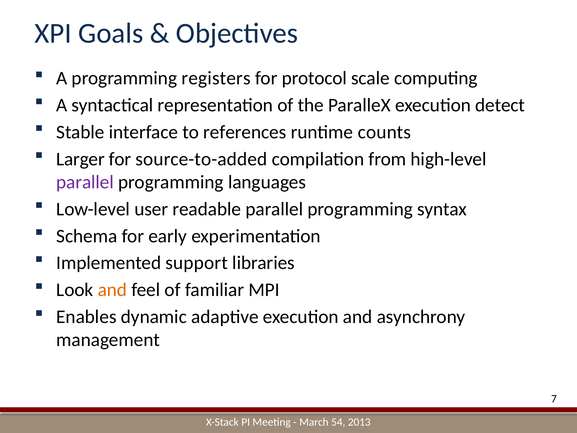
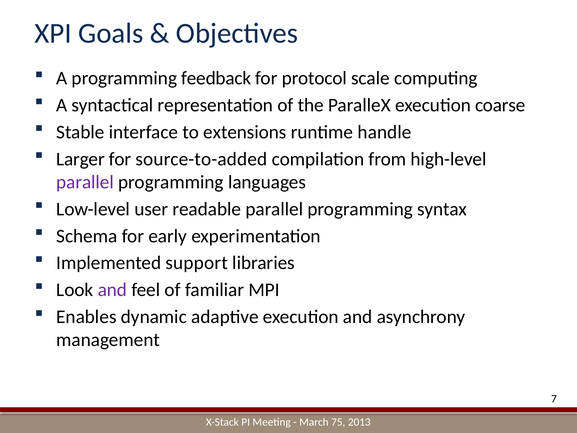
registers: registers -> feedback (216, 78)
detect: detect -> coarse (500, 105)
references: references -> extensions (245, 132)
counts: counts -> handle (384, 132)
and colour: orange -> purple (112, 290)
54: 54 -> 75 (338, 422)
